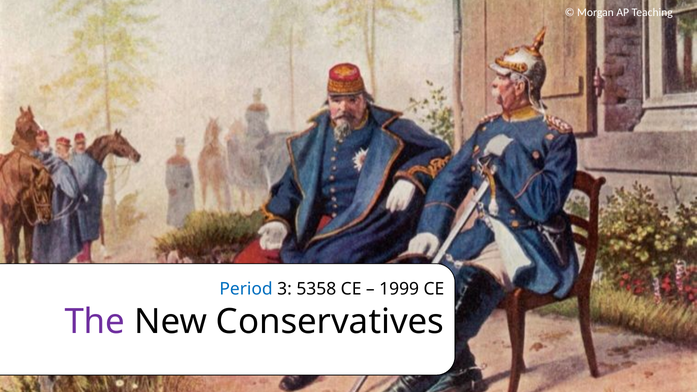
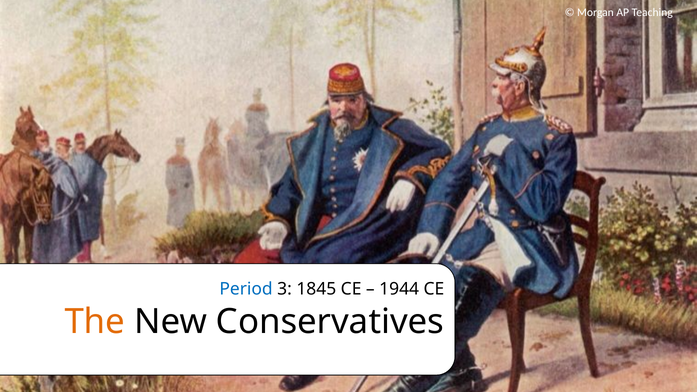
5358: 5358 -> 1845 (316, 289)
1999: 1999 -> 1944 (399, 289)
The colour: purple -> orange (95, 322)
